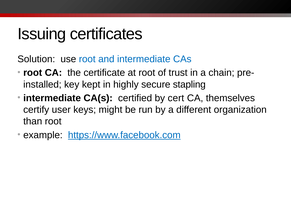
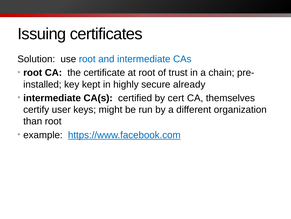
stapling: stapling -> already (189, 84)
